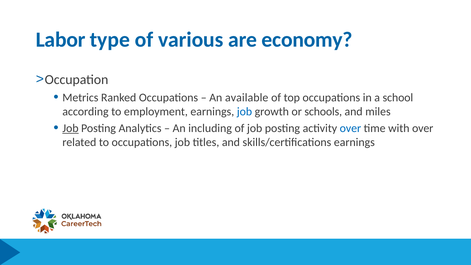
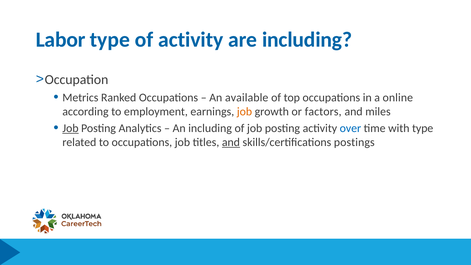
of various: various -> activity (191, 40)
are economy: economy -> including (307, 40)
school: school -> online (398, 97)
job colour: blue -> orange (244, 112)
schools: schools -> factors (323, 112)
with over: over -> type (423, 128)
and underline: none -> present (231, 142)
skills/certifications earnings: earnings -> postings (354, 142)
